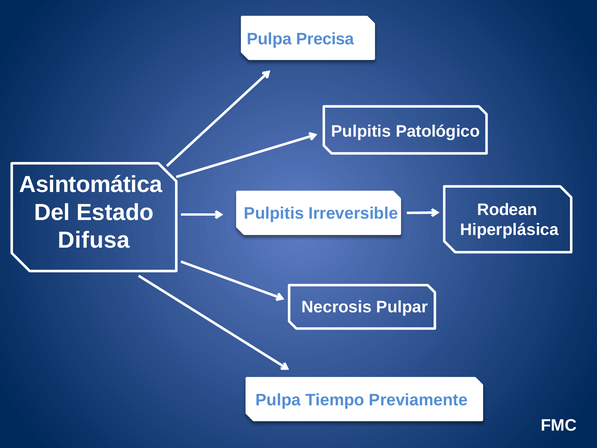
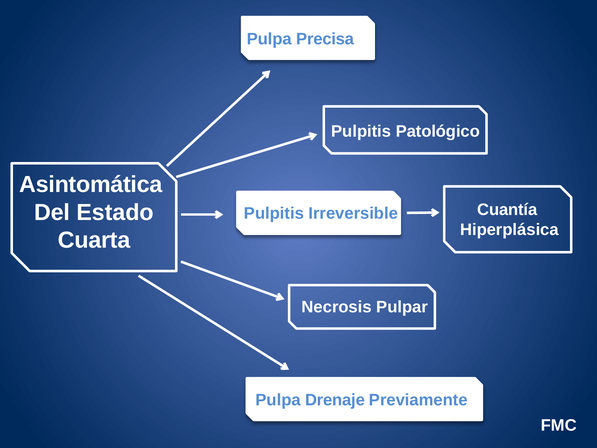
Rodean: Rodean -> Cuantía (507, 210)
Difusa: Difusa -> Cuarta (94, 240)
Tiempo: Tiempo -> Drenaje (335, 400)
